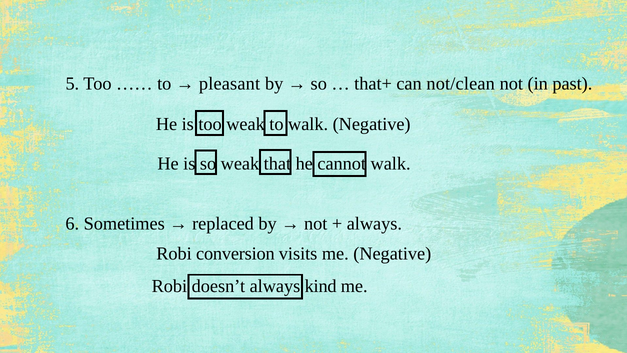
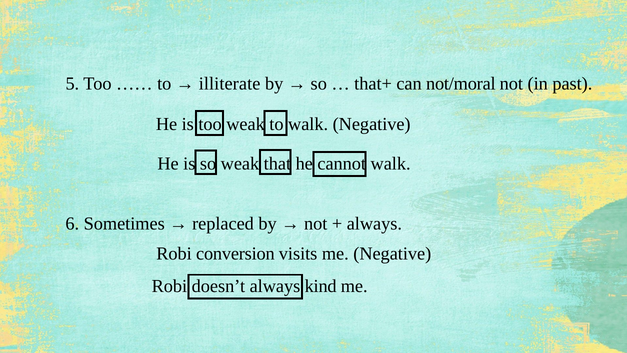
pleasant: pleasant -> illiterate (230, 84)
not/clean: not/clean -> not/moral (461, 84)
